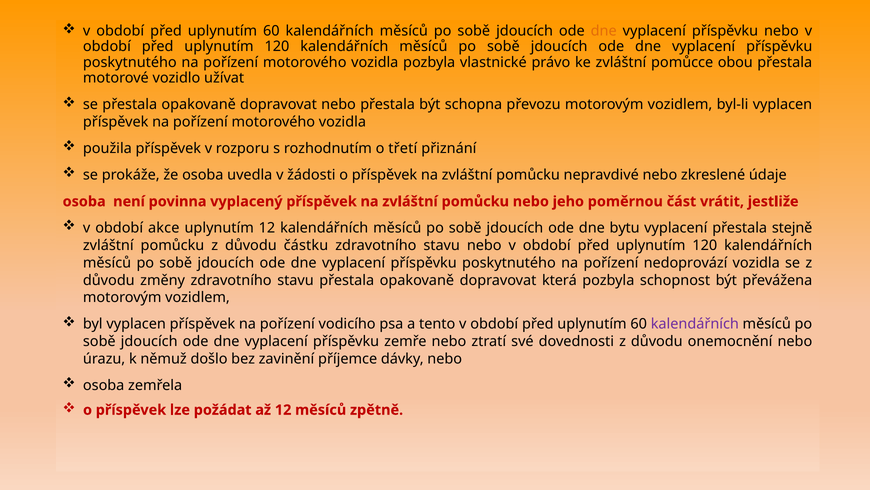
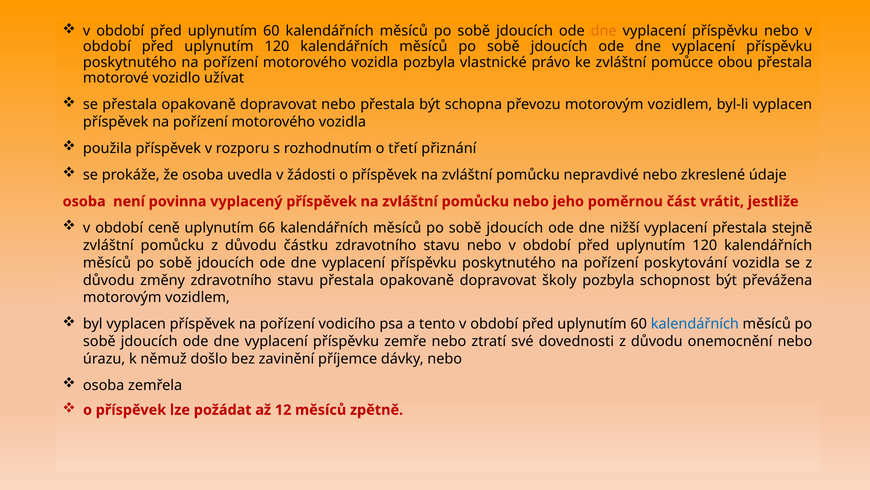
akce: akce -> ceně (164, 228)
uplynutím 12: 12 -> 66 (267, 228)
bytu: bytu -> nižší (625, 228)
nedoprovází: nedoprovází -> poskytování (685, 262)
která: která -> školy (559, 280)
kalendářních colour: purple -> blue (695, 324)
